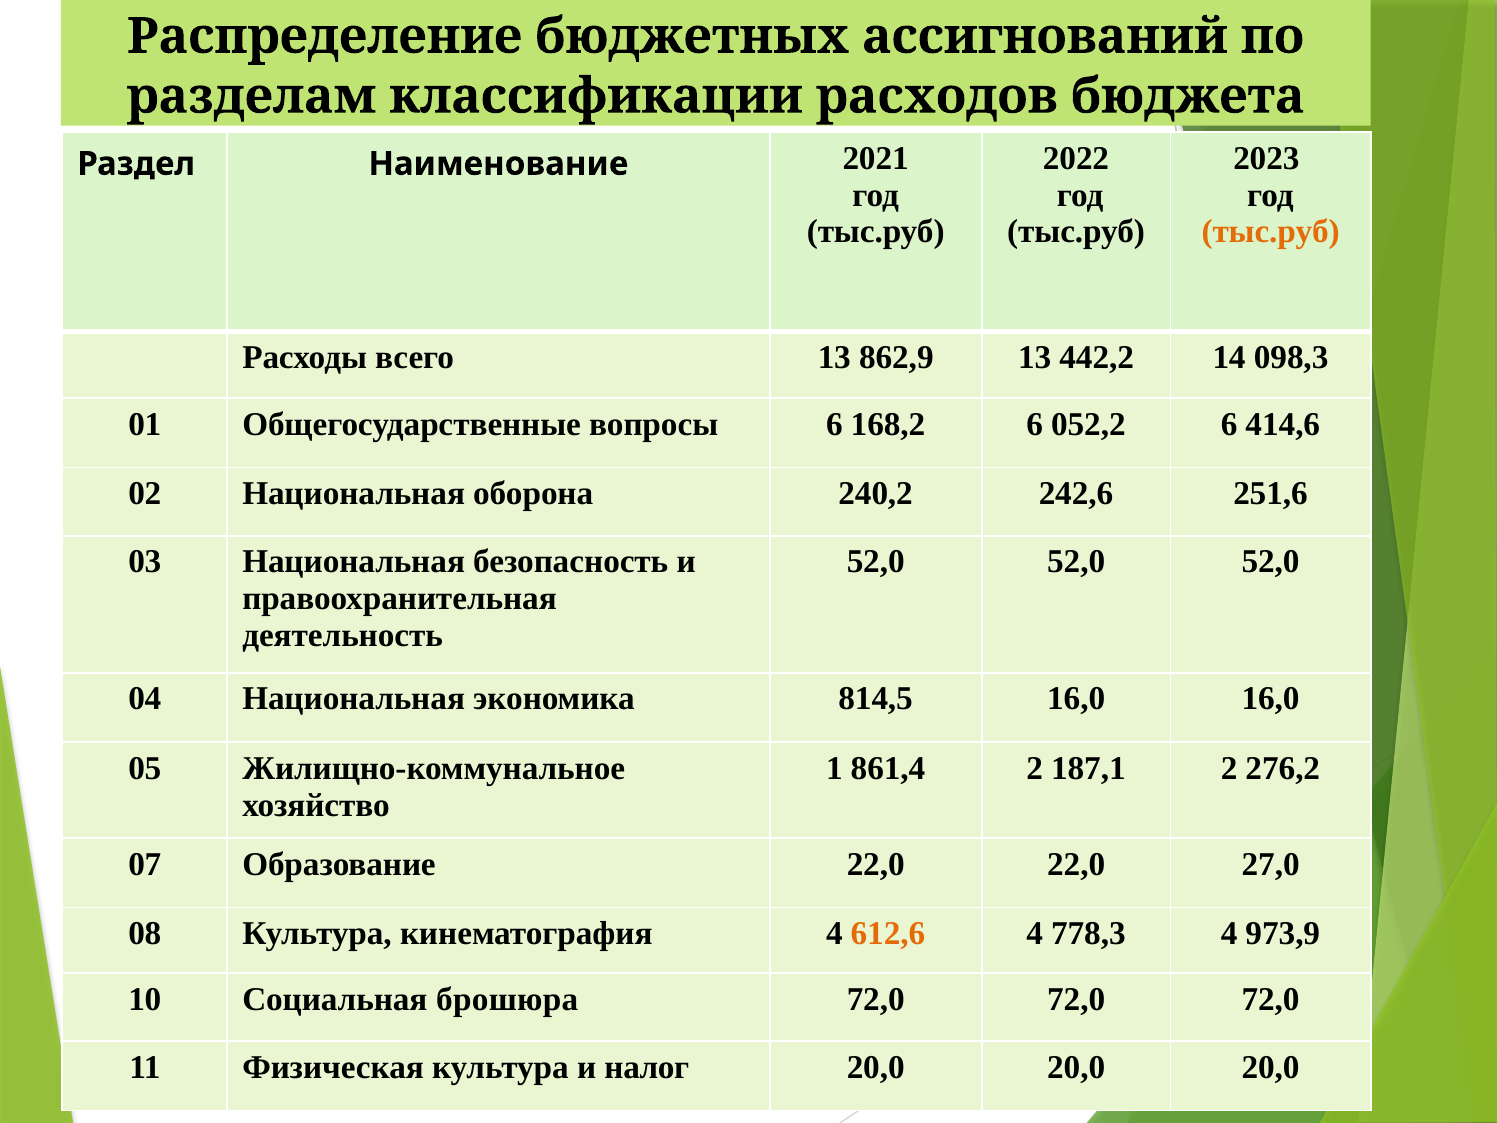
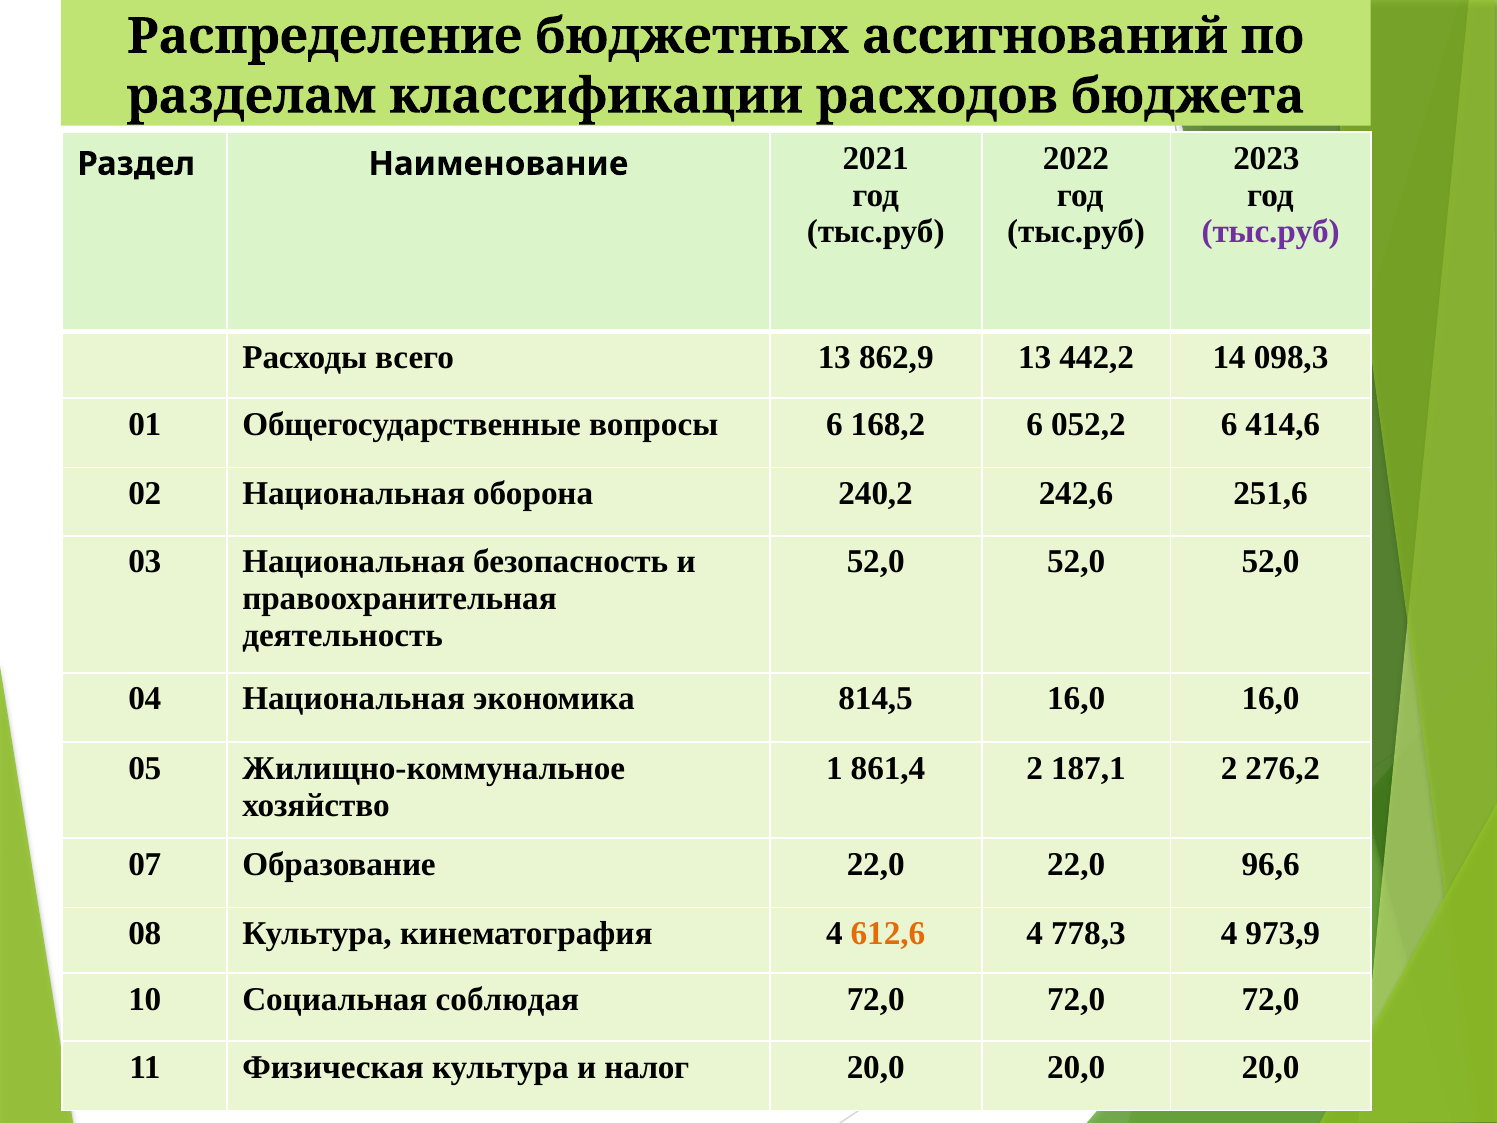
тыс.руб colour: orange -> purple (1271, 232)
27,0: 27,0 -> 96,6 (1271, 864)
брошюра: брошюра -> соблюдая (507, 999)
